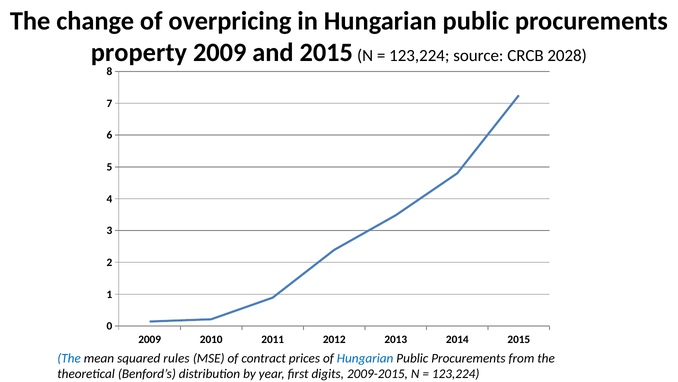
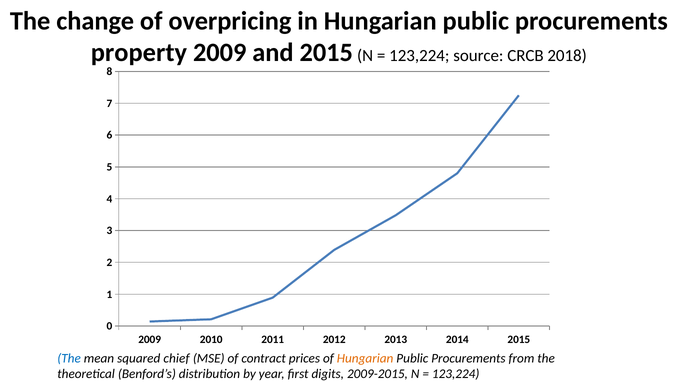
2028: 2028 -> 2018 (567, 56)
rules: rules -> chief (176, 358)
Hungarian colour: blue -> orange (365, 358)
